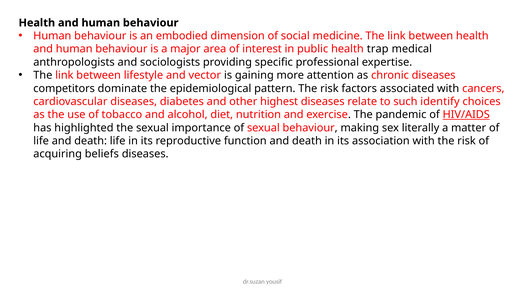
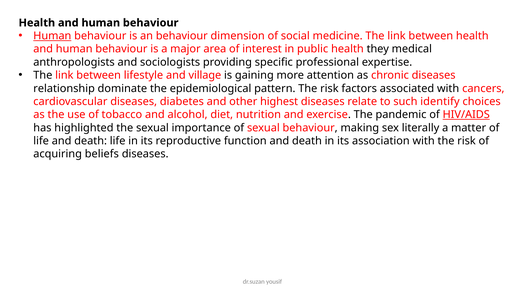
Human underline: none -> present (52, 36)
an embodied: embodied -> behaviour (182, 36)
trap: trap -> they (378, 49)
vector: vector -> village (205, 75)
competitors: competitors -> relationship (64, 89)
